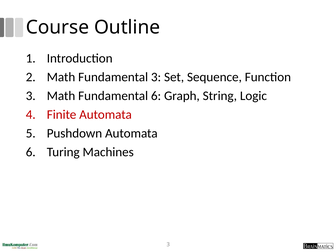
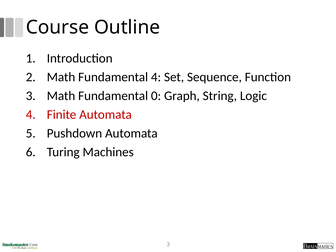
Fundamental 3: 3 -> 4 (156, 77)
Fundamental 6: 6 -> 0 (156, 96)
